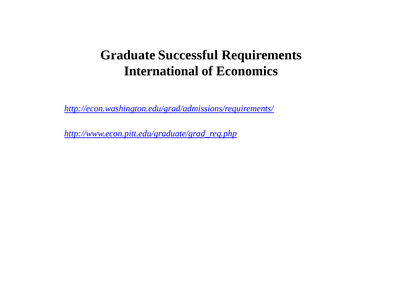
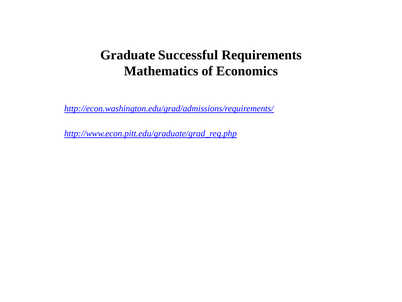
International: International -> Mathematics (161, 71)
